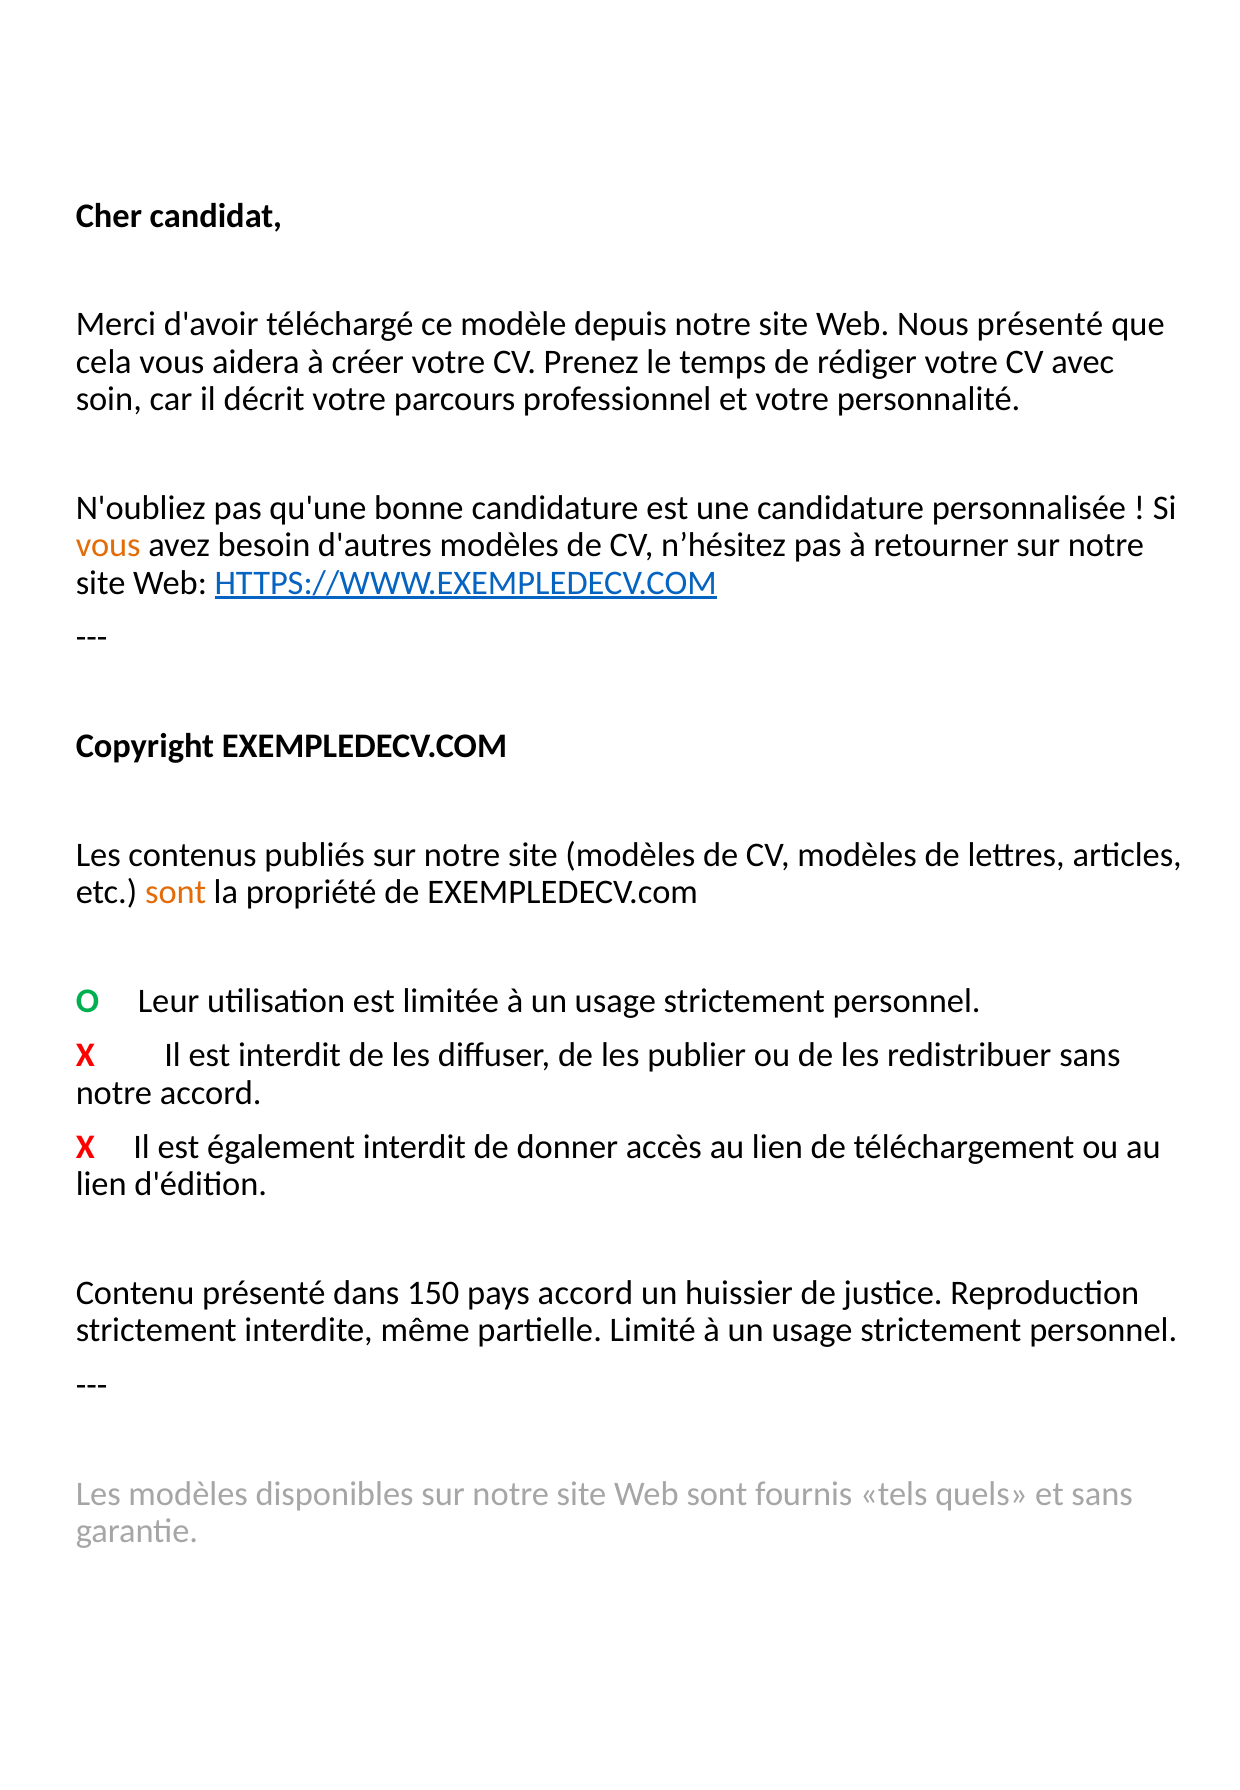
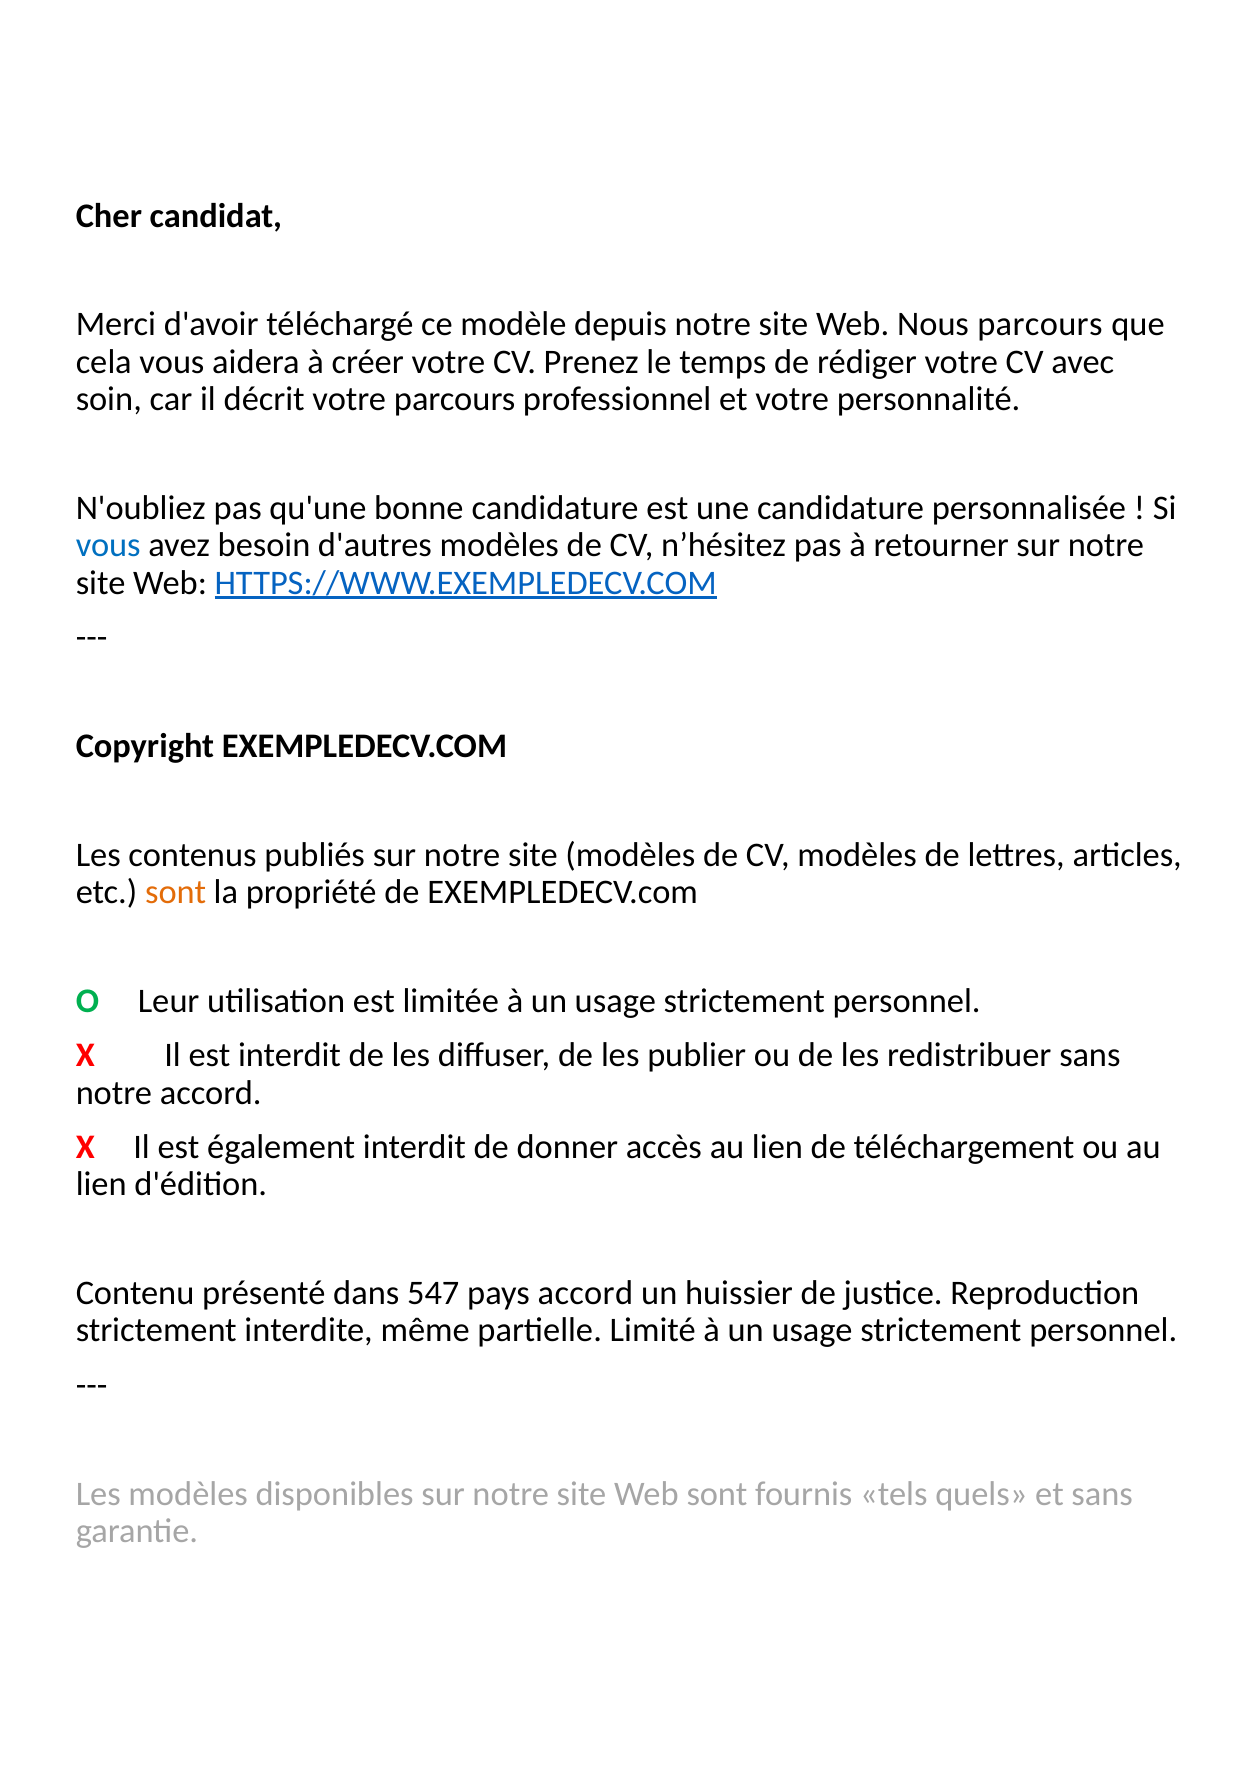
Nous présenté: présenté -> parcours (1040, 325)
vous colour: orange -> blue (108, 545)
150: 150 -> 547 (433, 1294)
